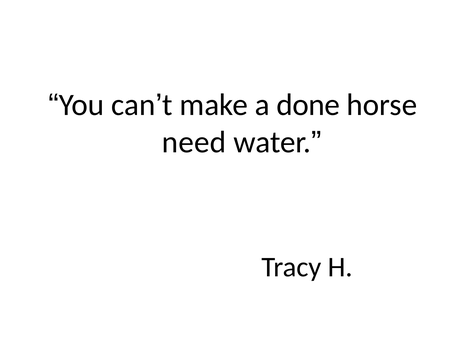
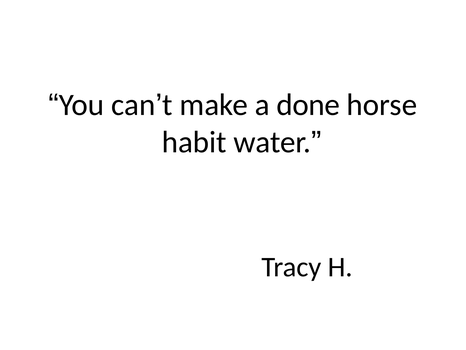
need: need -> habit (194, 142)
